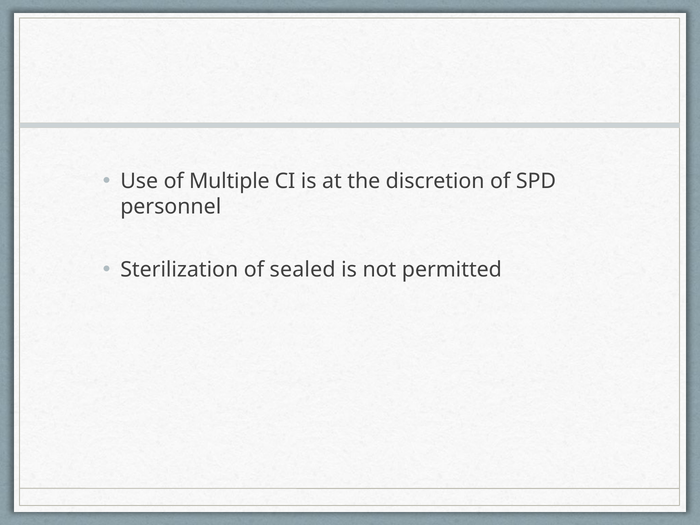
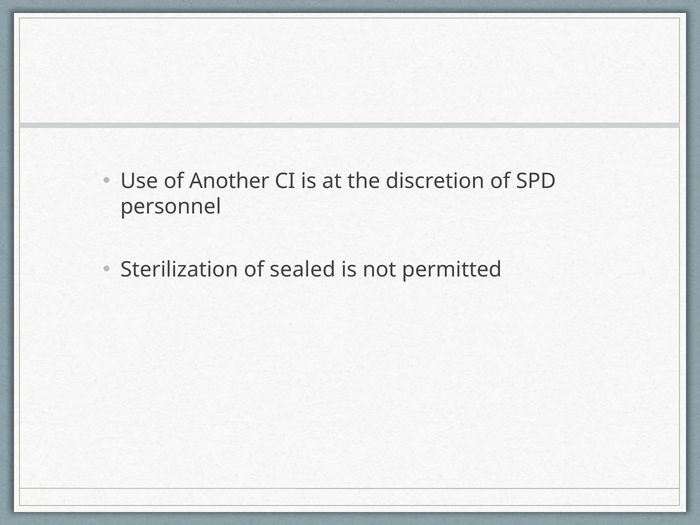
Multiple: Multiple -> Another (229, 181)
